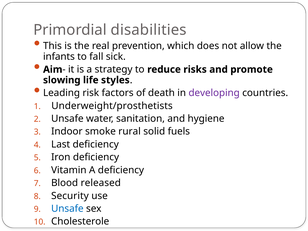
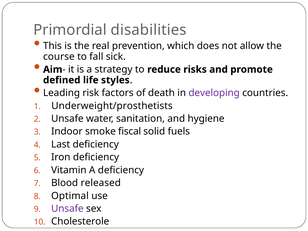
infants: infants -> course (59, 57)
slowing: slowing -> defined (62, 80)
rural: rural -> fiscal (130, 131)
Security: Security -> Optimal (70, 196)
Unsafe colour: blue -> purple (67, 209)
